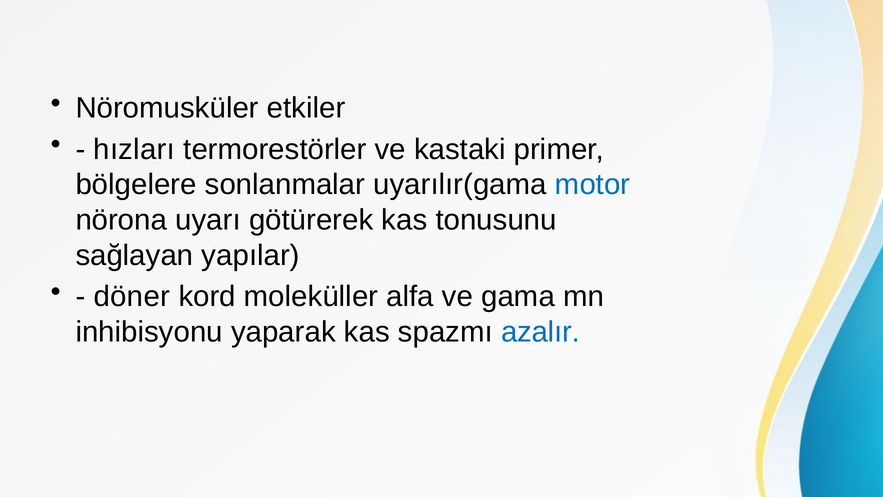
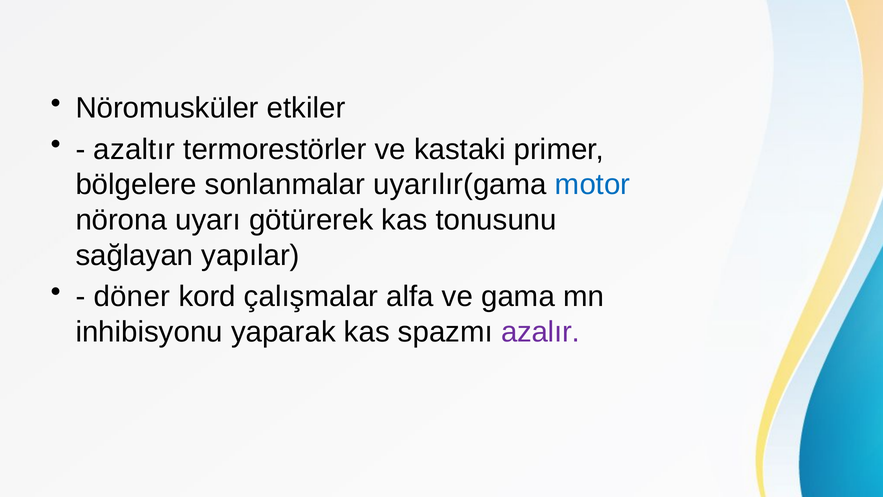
hızları: hızları -> azaltır (134, 149)
moleküller: moleküller -> çalışmalar (311, 296)
azalır colour: blue -> purple (540, 332)
